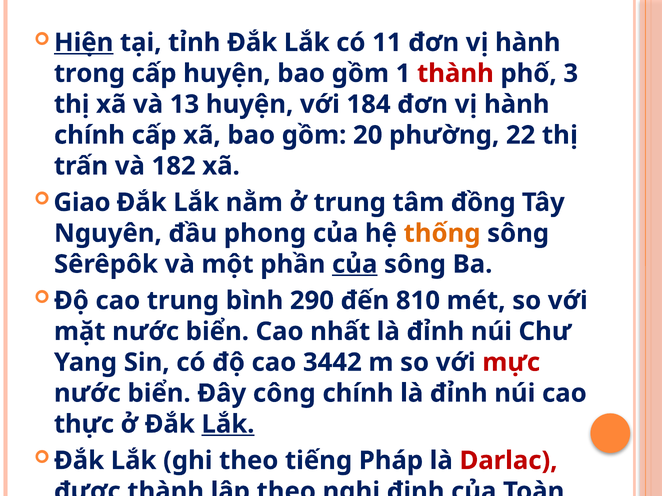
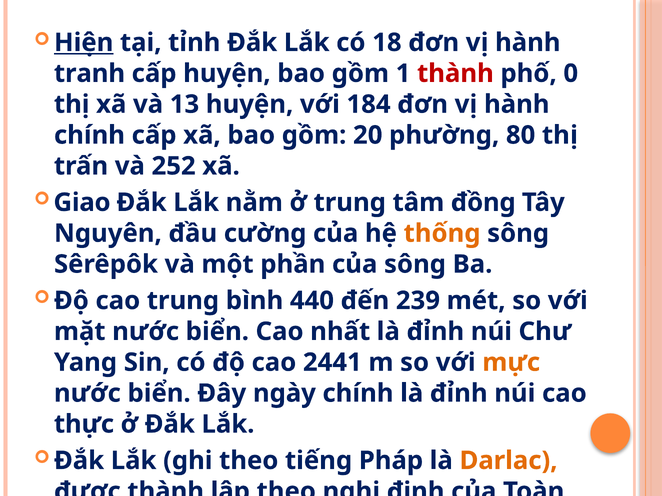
có 11: 11 -> 18 (387, 43)
trong: trong -> tranh (90, 73)
3: 3 -> 0 (571, 73)
phường 22: 22 -> 80 (521, 135)
182: 182 -> 252 (174, 166)
phong: phong -> cường (265, 234)
của underline: present -> none (355, 264)
290: 290 -> 440 (312, 301)
810: 810 -> 239 (418, 301)
3442: 3442 -> 2441 (332, 363)
mực colour: red -> orange (511, 363)
Đây công: công -> ngày (284, 394)
Lắk underline: present -> none (228, 425)
Darlac colour: red -> orange (509, 461)
